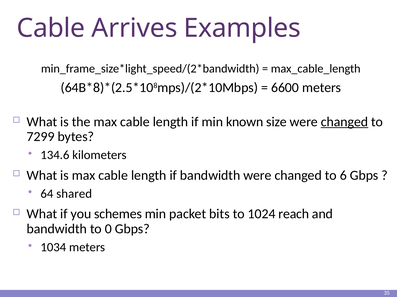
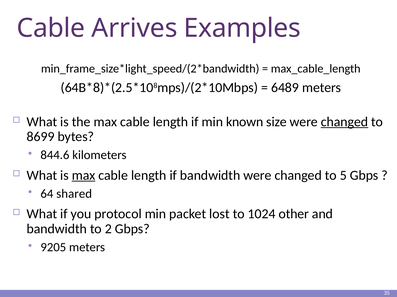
6600: 6600 -> 6489 (285, 88)
7299: 7299 -> 8699 (41, 137)
134.6: 134.6 -> 844.6 (55, 155)
max underline: none -> present (84, 176)
6: 6 -> 5 (343, 176)
schemes: schemes -> protocol (118, 214)
bits: bits -> lost (219, 214)
reach: reach -> other (294, 214)
0: 0 -> 2 (108, 229)
1034: 1034 -> 9205 (53, 248)
